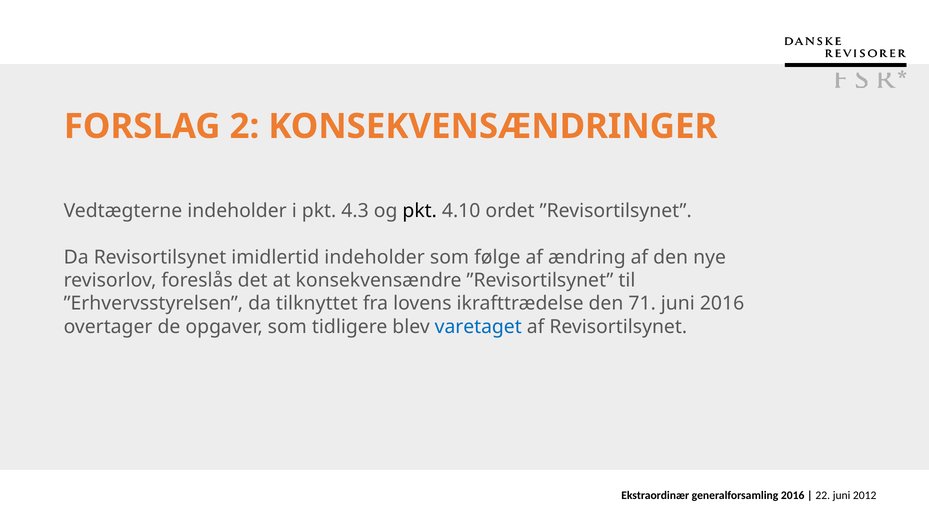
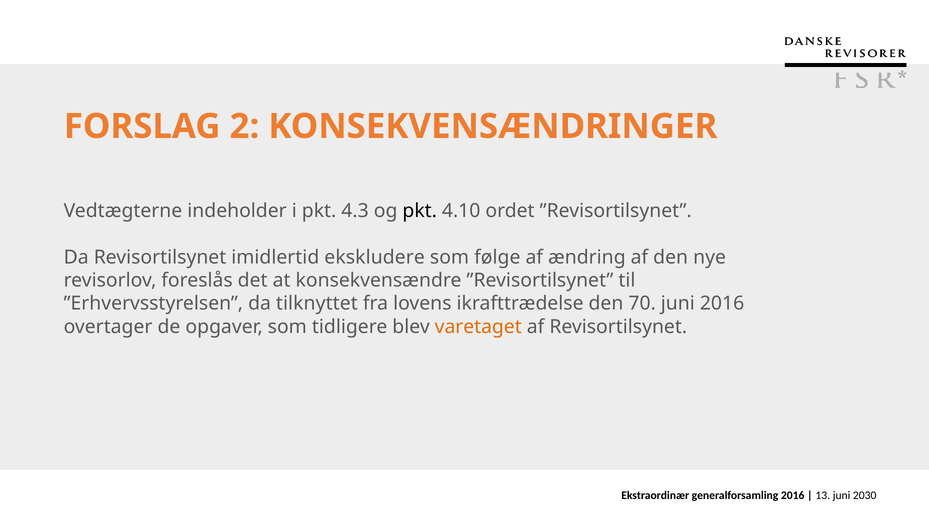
imidlertid indeholder: indeholder -> ekskludere (375, 257)
71: 71 -> 70 (642, 304)
varetaget colour: blue -> orange (478, 327)
22: 22 -> 13 (823, 496)
2012: 2012 -> 2030 (865, 496)
